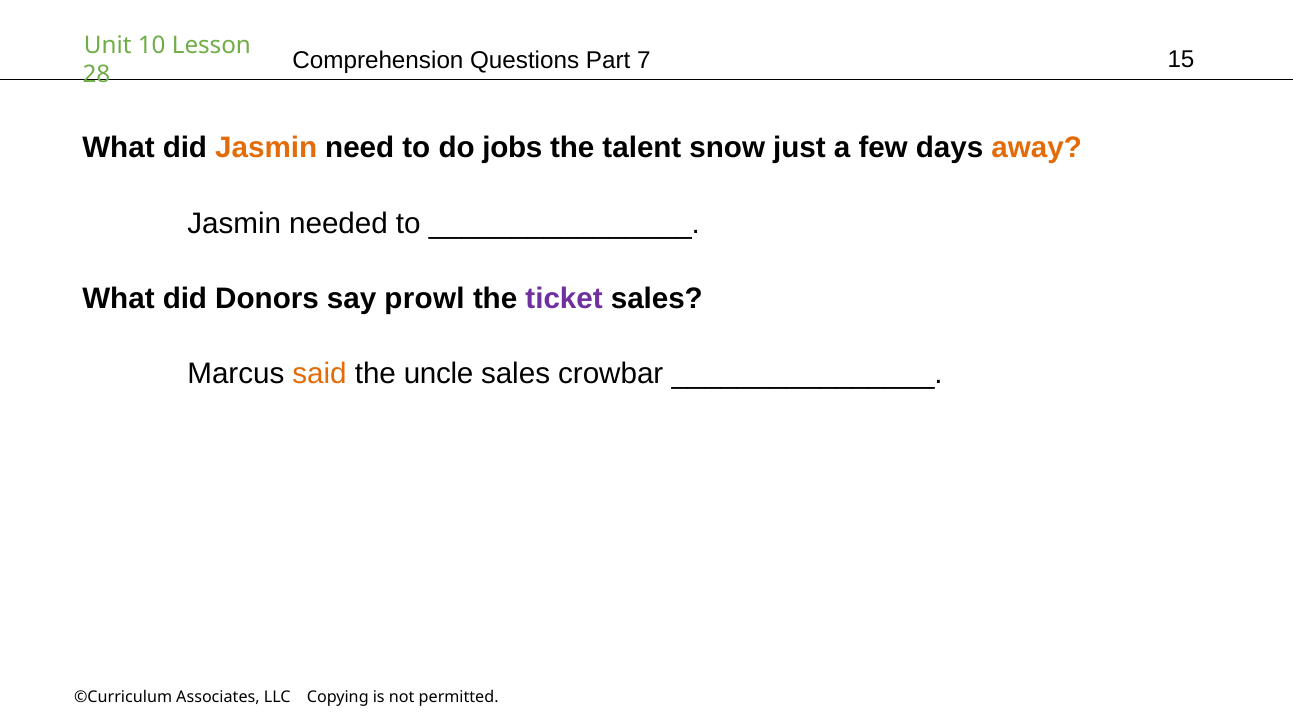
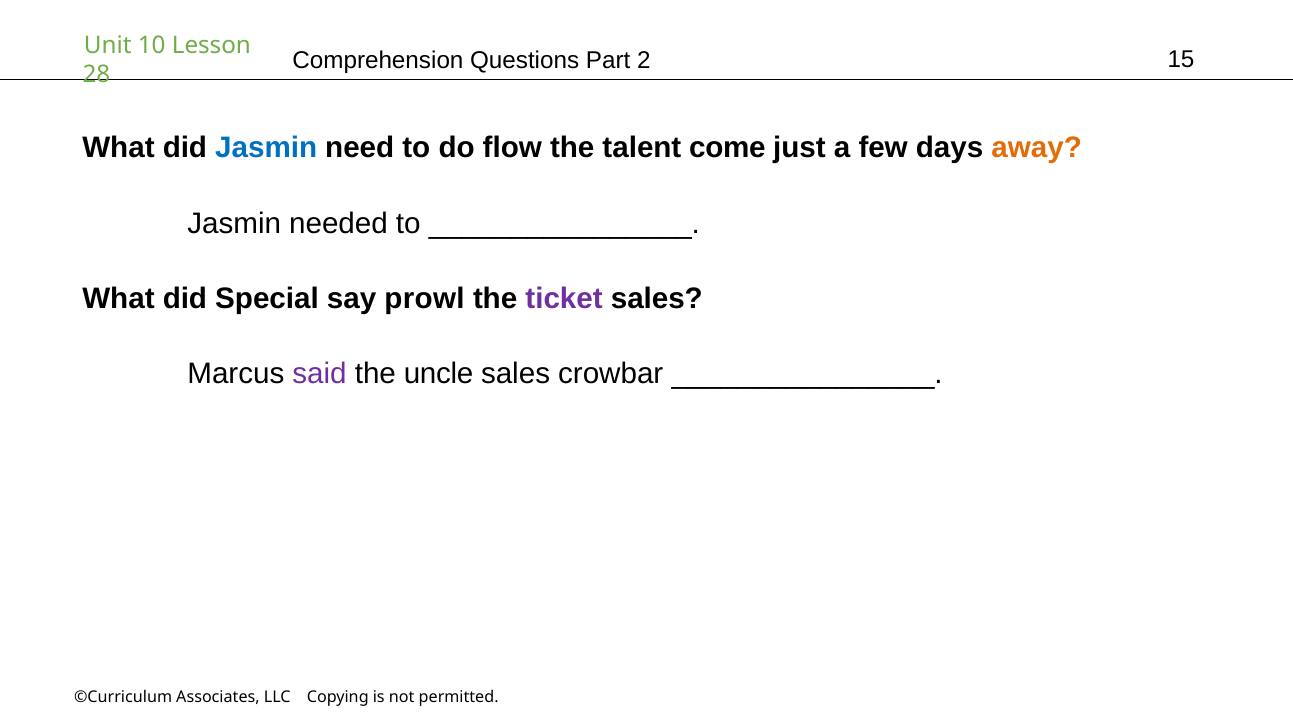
7: 7 -> 2 (644, 61)
Jasmin colour: orange -> blue (266, 148)
jobs: jobs -> flow (512, 148)
snow: snow -> come (727, 148)
Donors: Donors -> Special (267, 299)
said colour: orange -> purple (320, 374)
